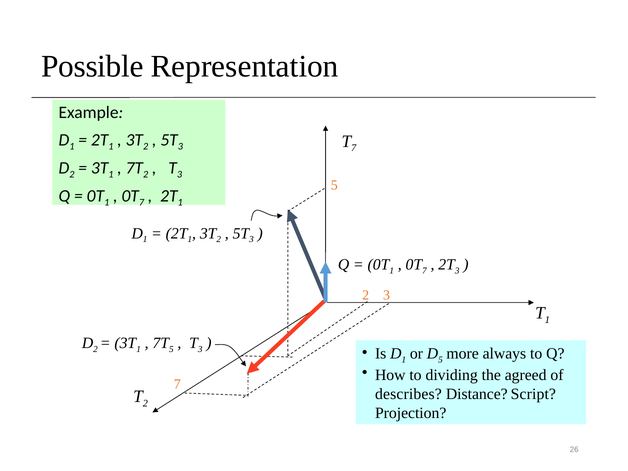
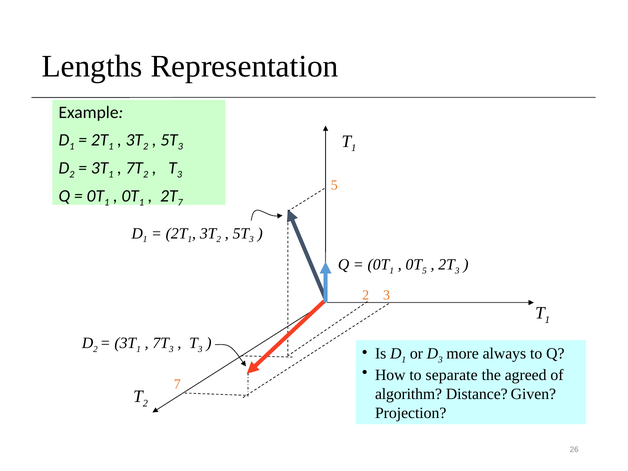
Possible: Possible -> Lengths (92, 66)
7: 7 -> 1 (354, 148)
7: 7 -> 1 (141, 203)
1: 1 -> 7 (180, 203)
7: 7 -> 5 (424, 271)
5: 5 -> 3 (171, 349)
5: 5 -> 3 (440, 360)
dividing: dividing -> separate (452, 375)
describes: describes -> algorithm (409, 394)
Script: Script -> Given (533, 394)
